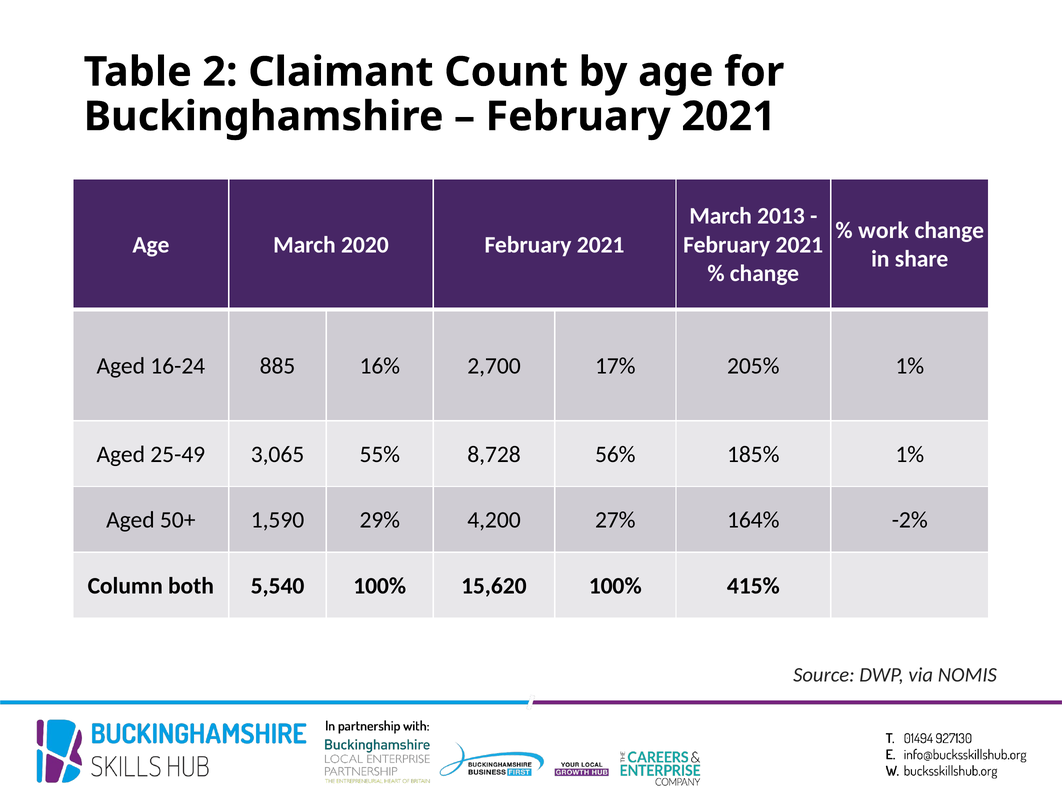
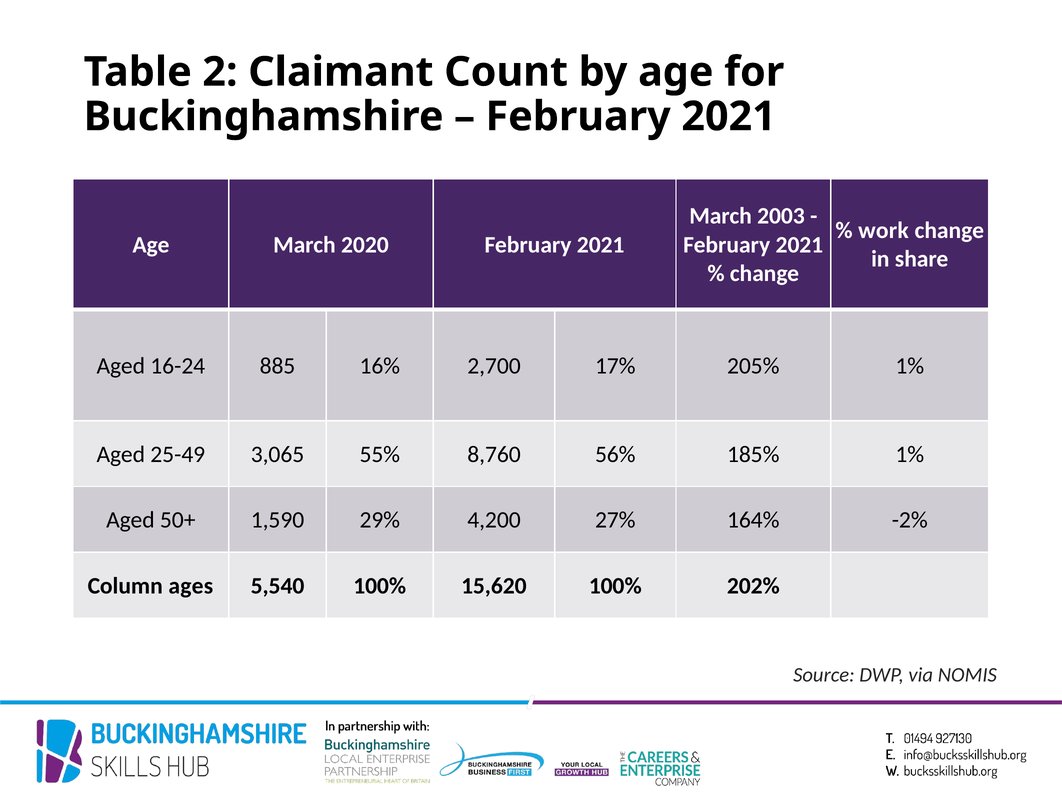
2013: 2013 -> 2003 (781, 216)
8,728: 8,728 -> 8,760 (494, 454)
both: both -> ages (191, 586)
415%: 415% -> 202% (753, 586)
